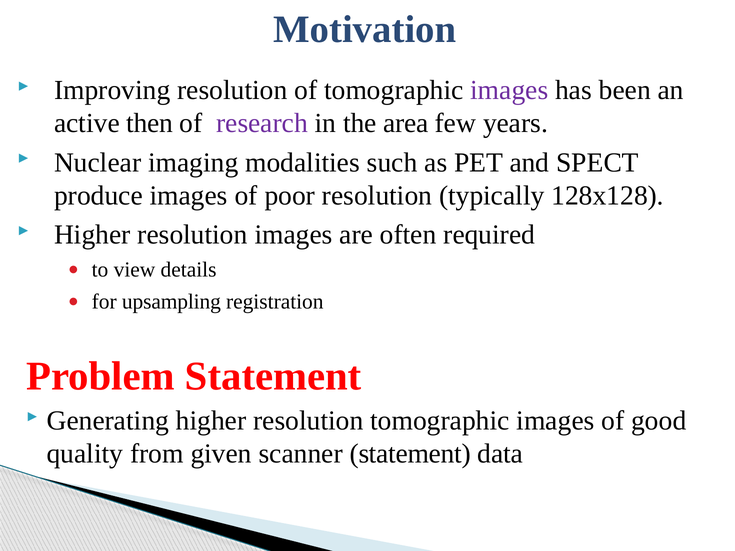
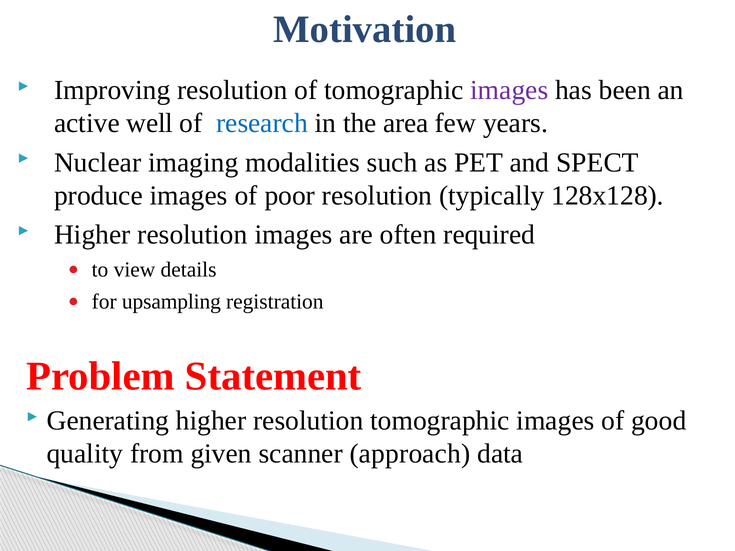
then: then -> well (150, 123)
research colour: purple -> blue (262, 123)
scanner statement: statement -> approach (410, 454)
